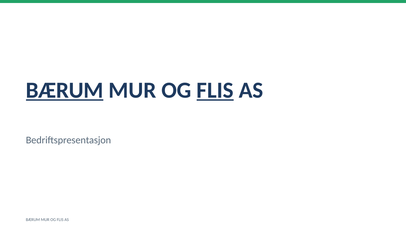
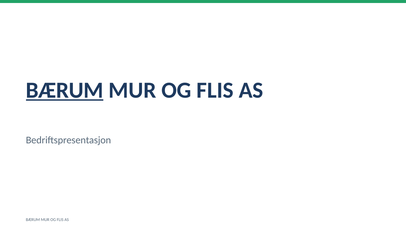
FLIS underline: present -> none (215, 90)
